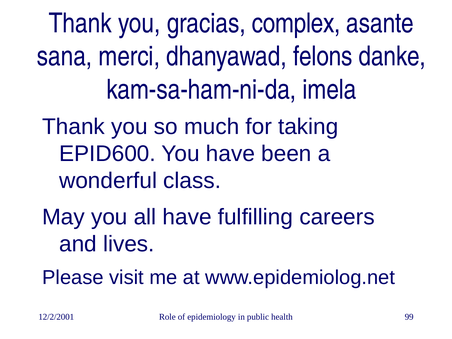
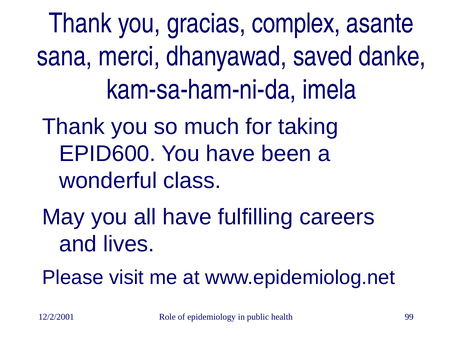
felons: felons -> saved (323, 57)
